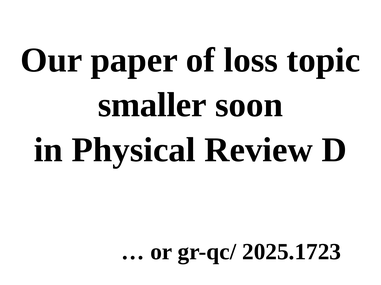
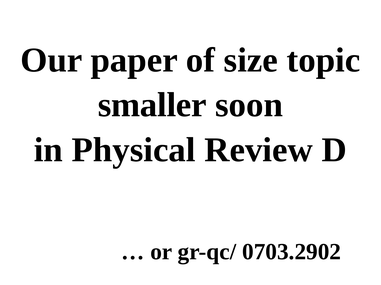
loss: loss -> size (251, 60)
2025.1723: 2025.1723 -> 0703.2902 (292, 252)
